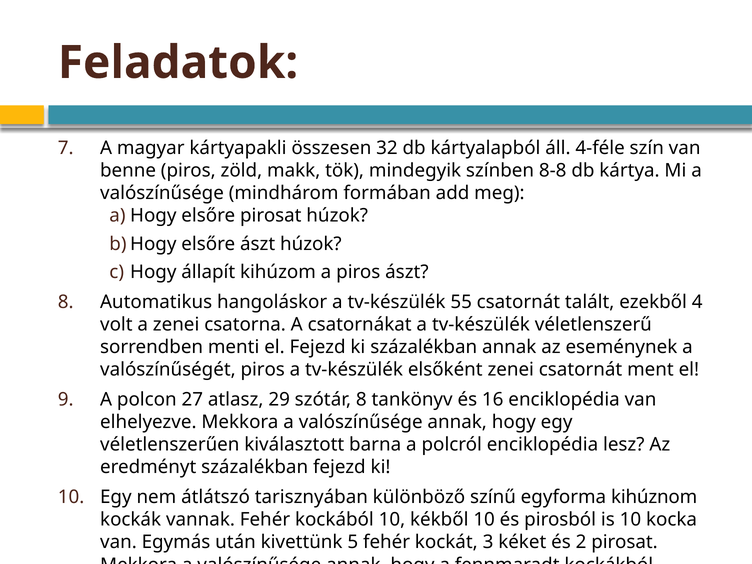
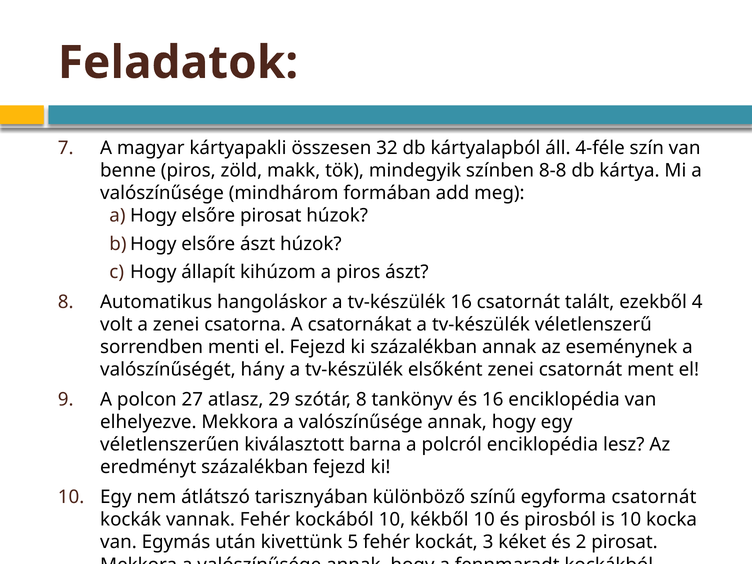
tv-készülék 55: 55 -> 16 (461, 302)
valószínűségét piros: piros -> hány (263, 370)
egyforma kihúznom: kihúznom -> csatornát (654, 497)
